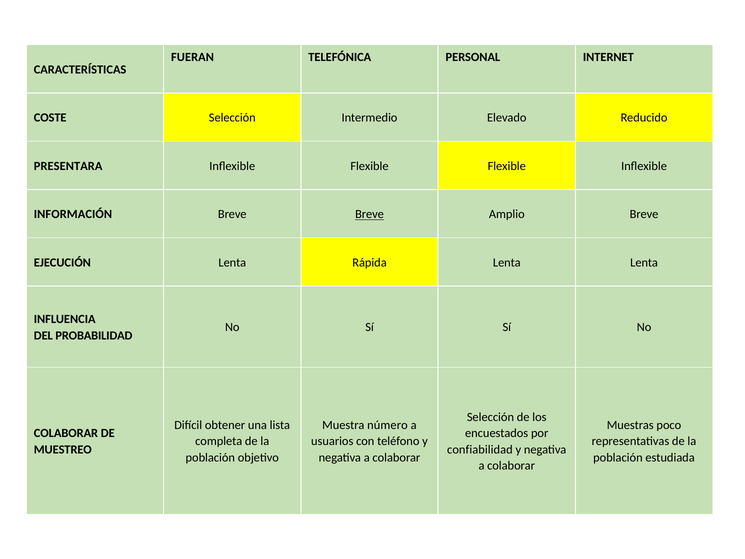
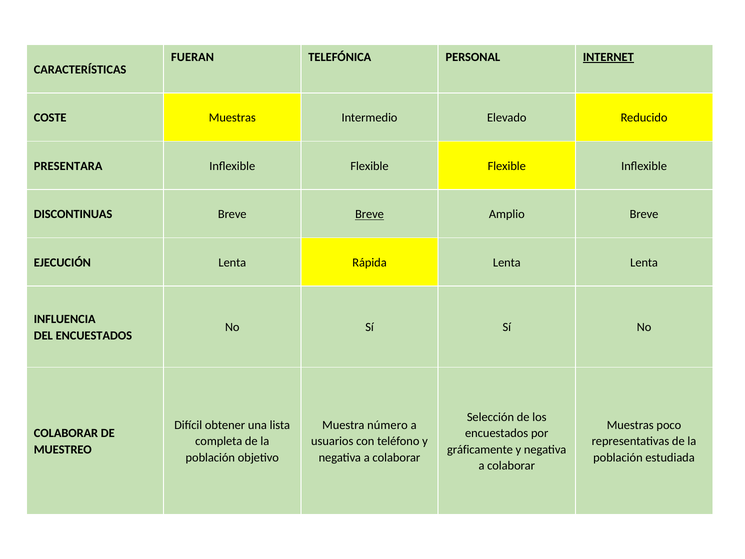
INTERNET underline: none -> present (608, 57)
COSTE Selección: Selección -> Muestras (232, 118)
INFORMACIÓN: INFORMACIÓN -> DISCONTINUAS (73, 214)
DEL PROBABILIDAD: PROBABILIDAD -> ENCUESTADOS (94, 335)
confiabilidad: confiabilidad -> gráficamente (480, 449)
